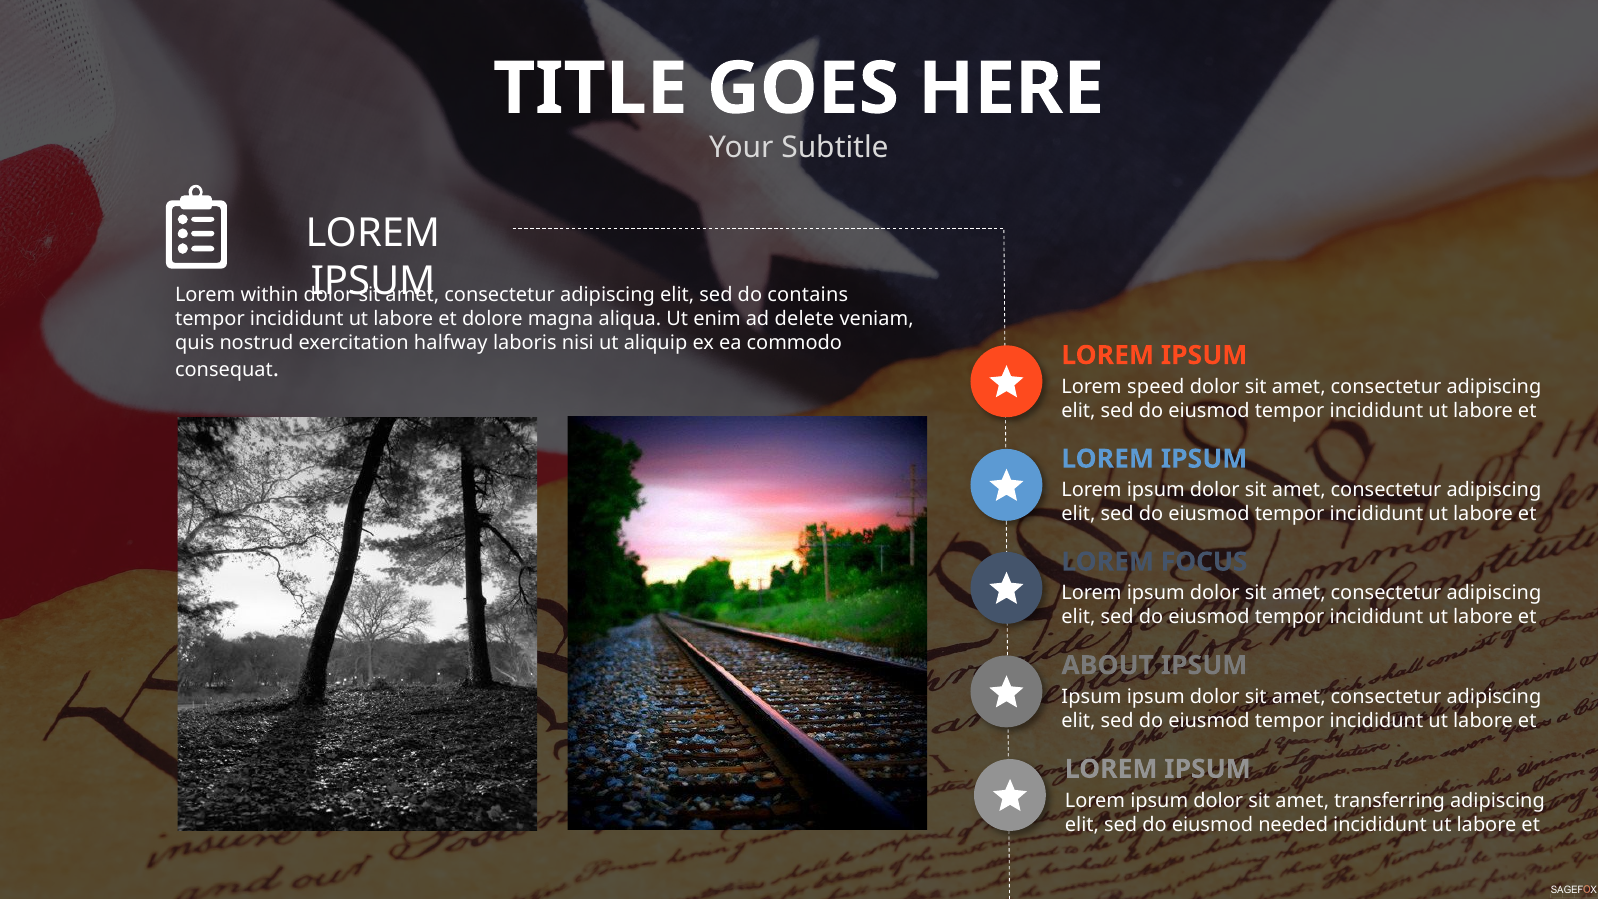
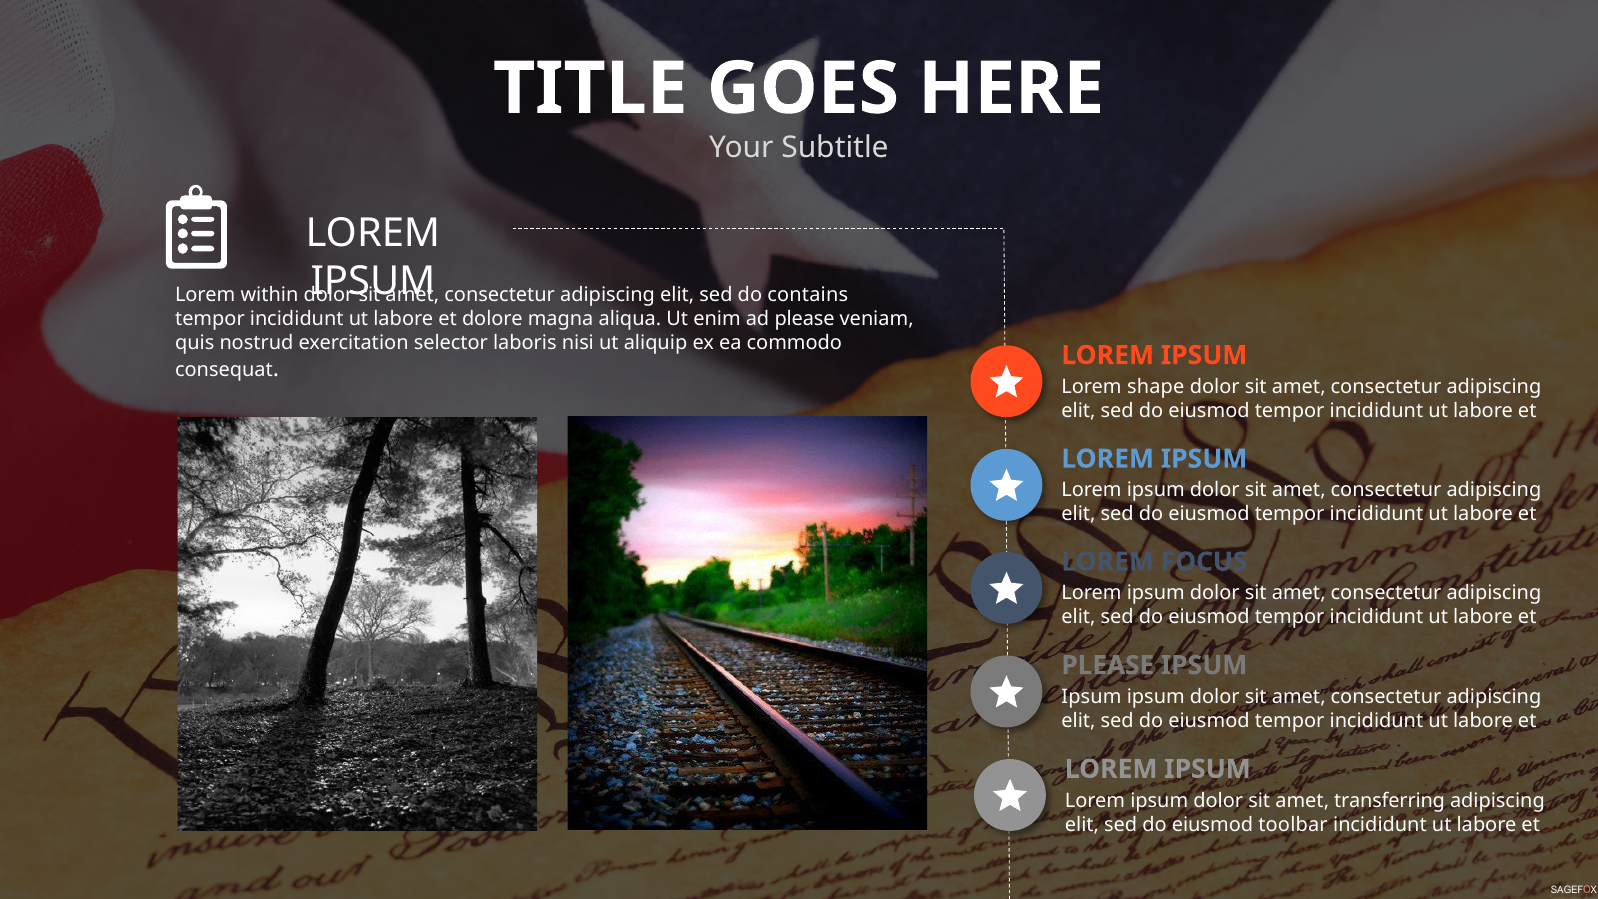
ad delete: delete -> please (805, 319)
halfway: halfway -> selector (451, 343)
speed: speed -> shape (1156, 387)
ABOUT: ABOUT -> PLEASE (1108, 665)
needed: needed -> toolbar (1293, 824)
